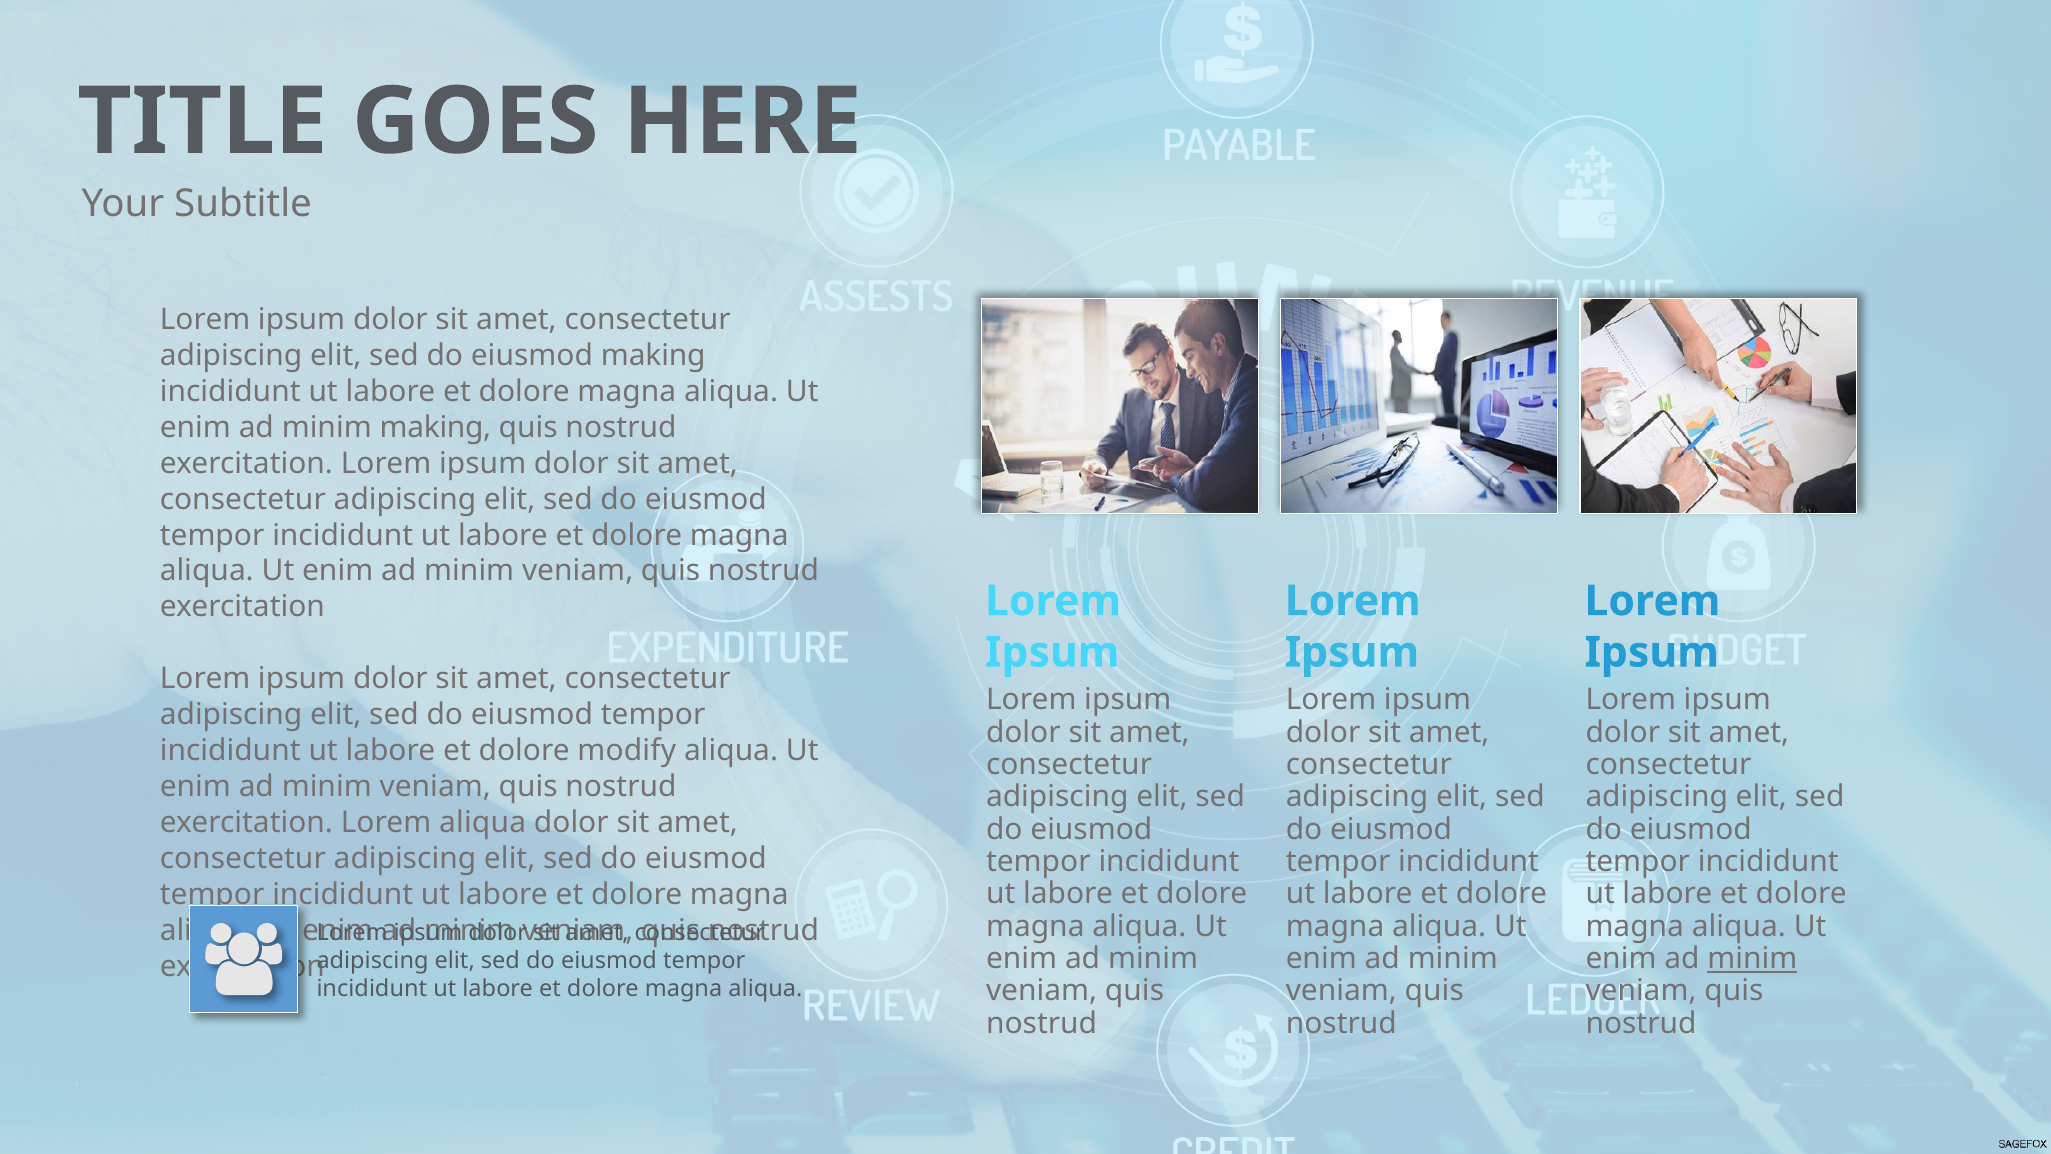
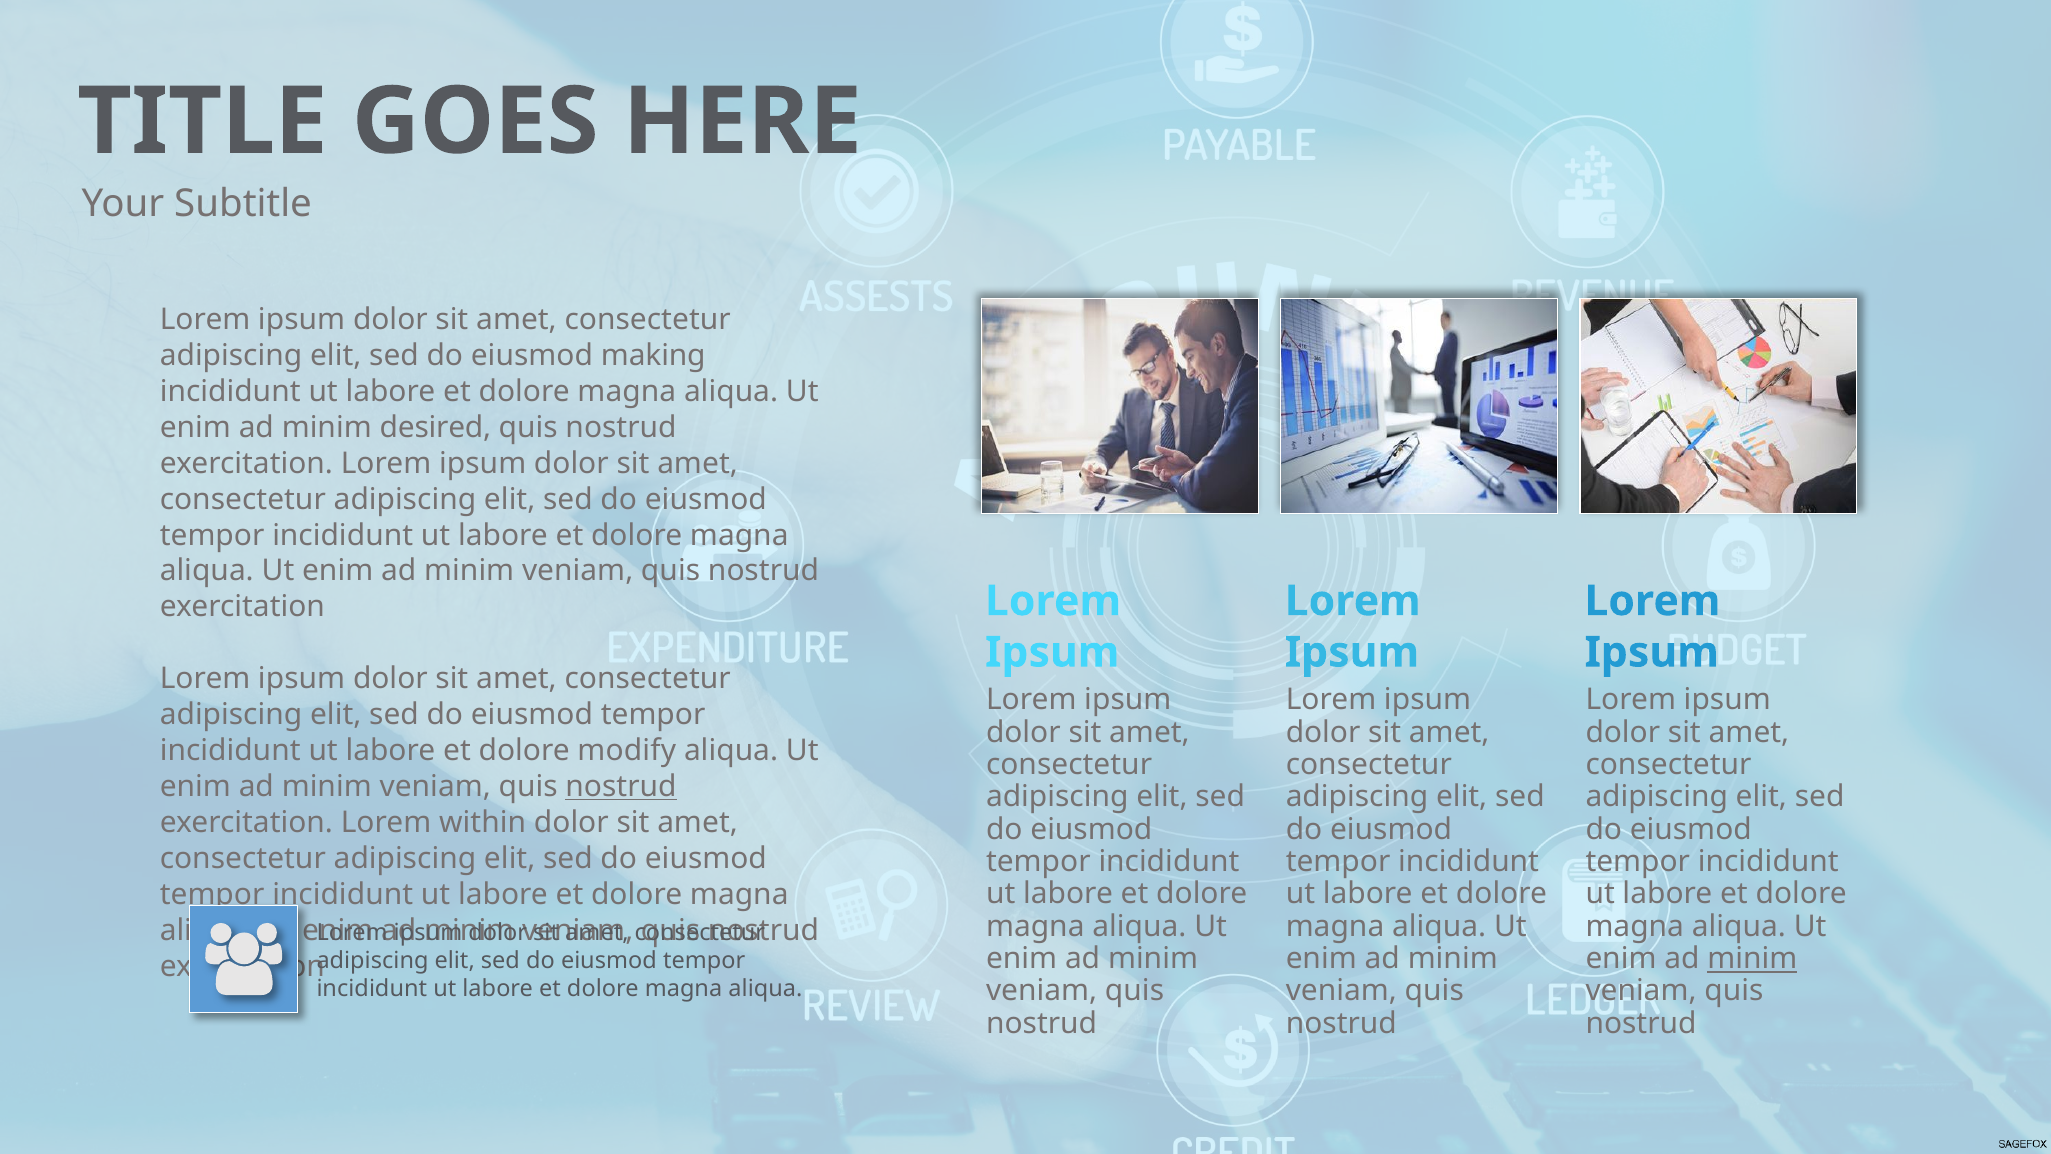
minim making: making -> desired (435, 427)
nostrud underline: none -> present (621, 786)
Lorem aliqua: aliqua -> within (483, 822)
